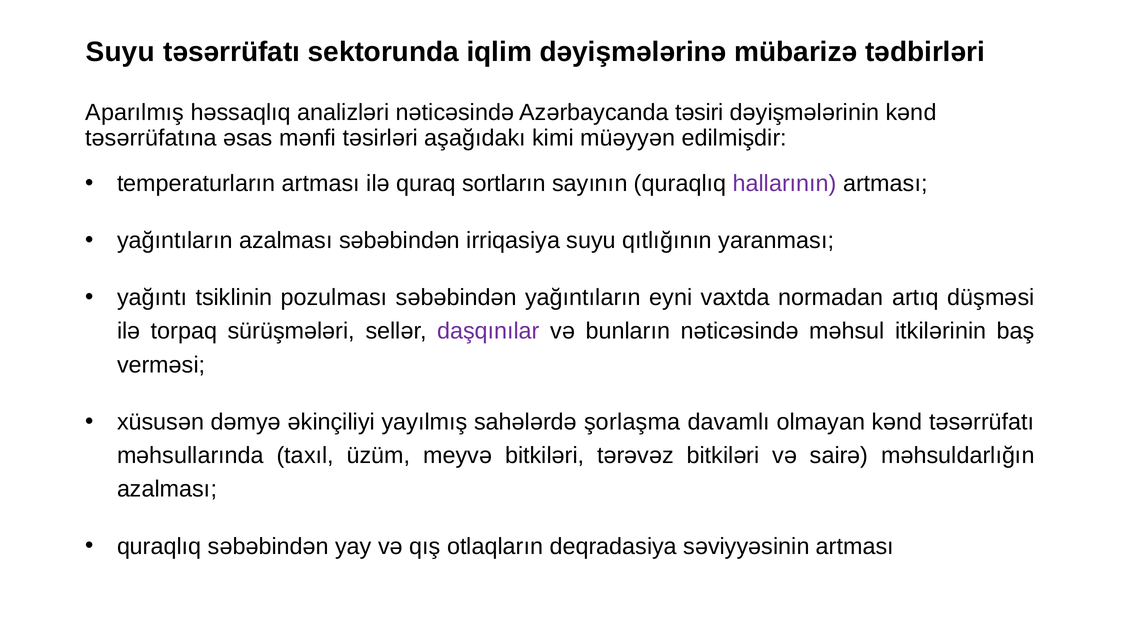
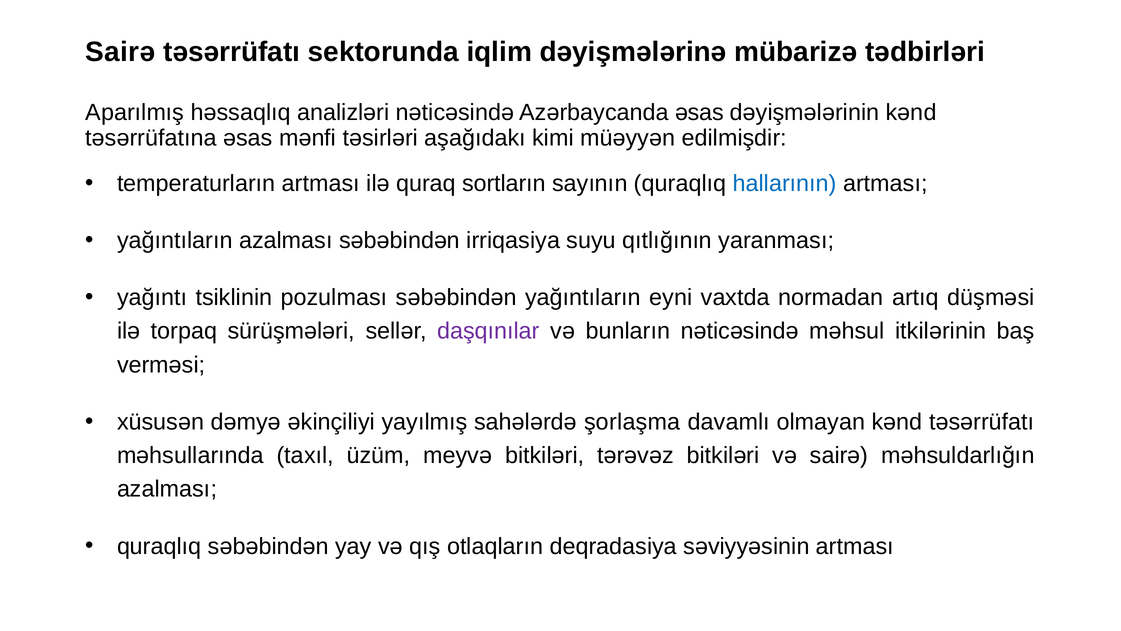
Suyu: Suyu -> Sairə (120, 52)
Azərbaycanda təsiri: təsiri -> əsas (699, 113)
hallarının colour: purple -> blue (785, 183)
